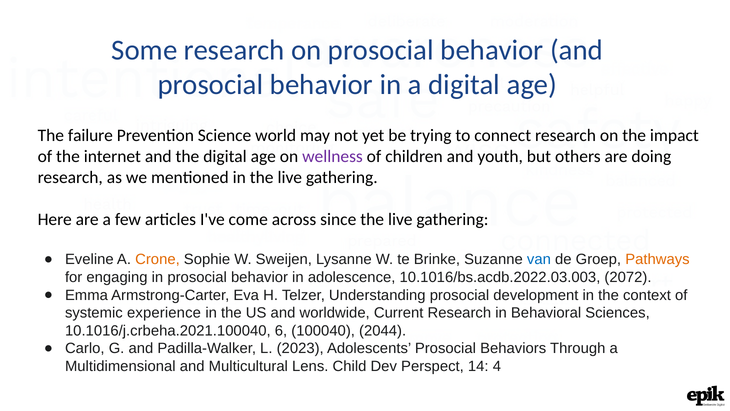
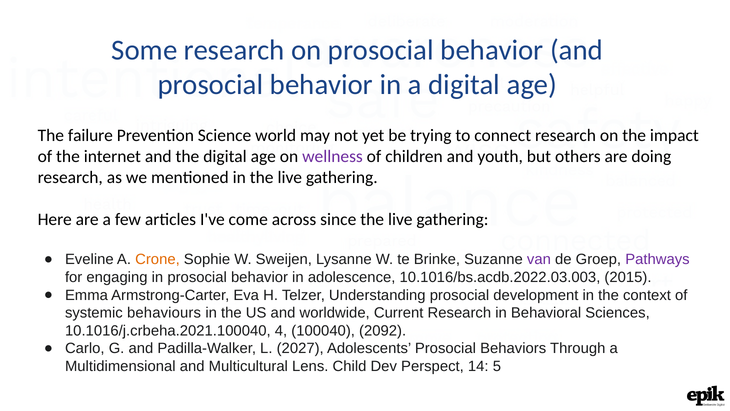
van colour: blue -> purple (539, 259)
Pathways colour: orange -> purple (657, 259)
2072: 2072 -> 2015 (628, 277)
experience: experience -> behaviours (164, 313)
6: 6 -> 4 (281, 330)
2044: 2044 -> 2092 (383, 330)
2023: 2023 -> 2027 (300, 348)
4: 4 -> 5 (497, 366)
